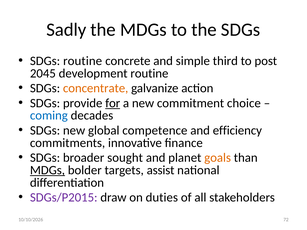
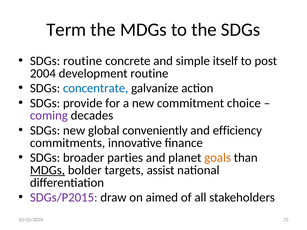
Sadly: Sadly -> Term (66, 30)
third: third -> itself (225, 61)
2045: 2045 -> 2004 (43, 73)
concentrate colour: orange -> blue (96, 88)
for underline: present -> none (113, 103)
coming colour: blue -> purple (49, 116)
competence: competence -> conveniently (155, 131)
sought: sought -> parties (125, 158)
duties: duties -> aimed (162, 198)
